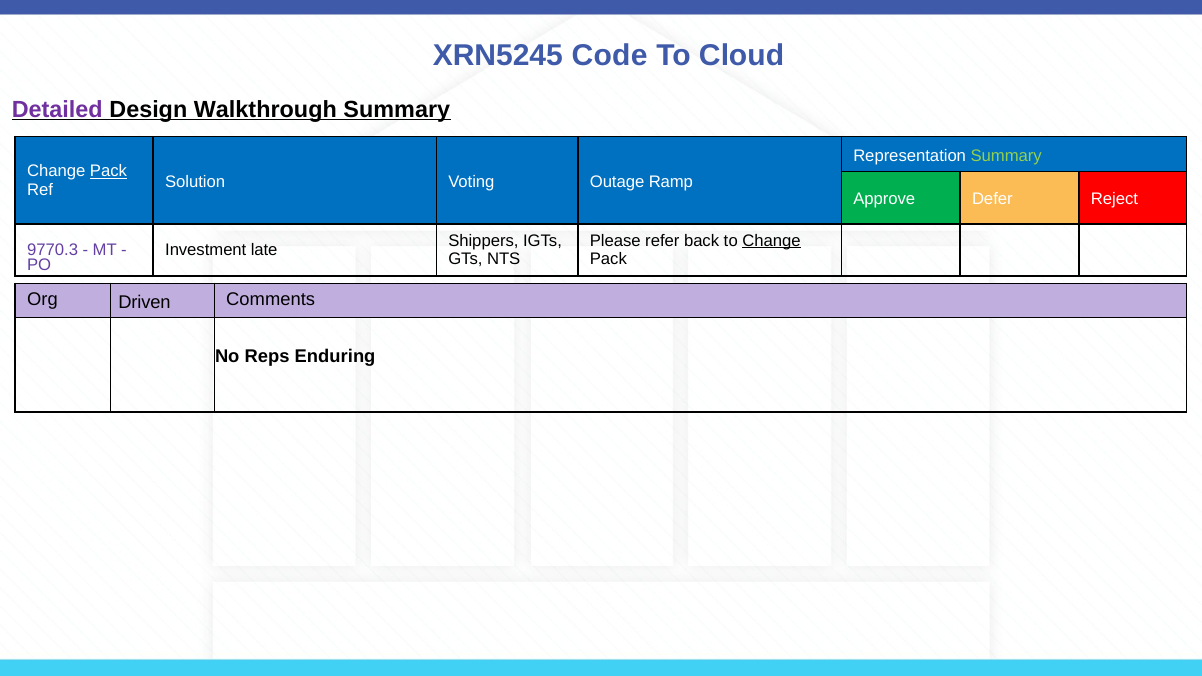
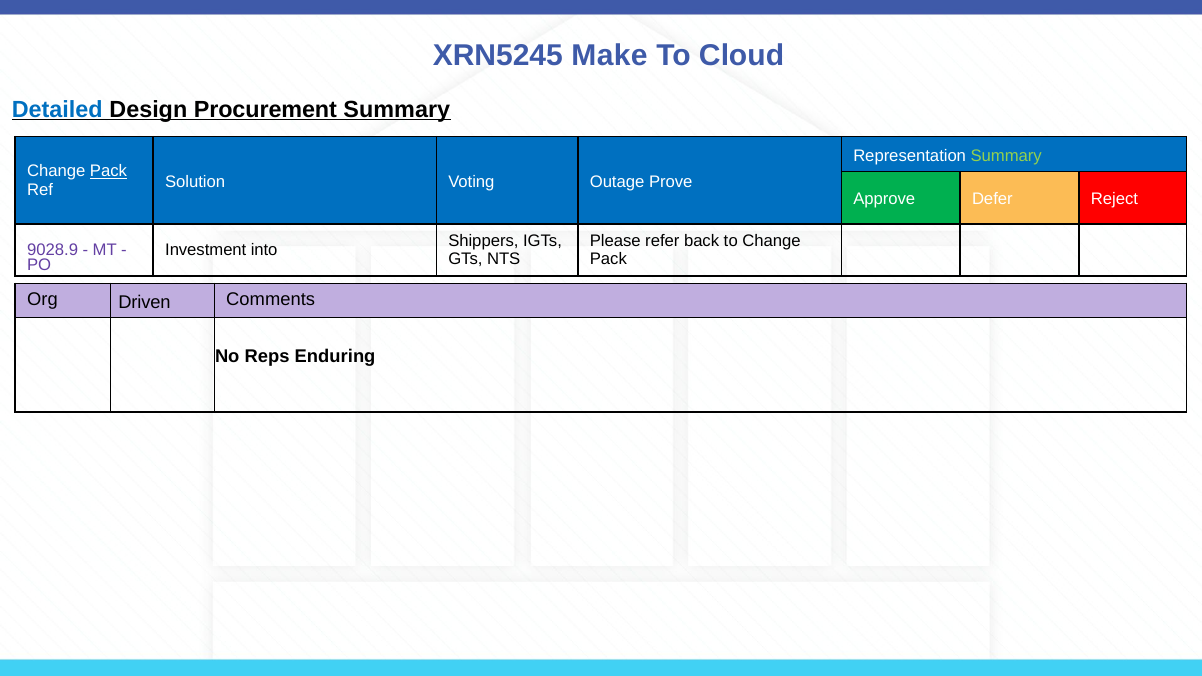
Code: Code -> Make (610, 56)
Detailed colour: purple -> blue (57, 109)
Walkthrough: Walkthrough -> Procurement (265, 109)
Ramp: Ramp -> Prove (671, 182)
Change underline: present -> none (772, 241)
9770.3: 9770.3 -> 9028.9 (53, 250)
late: late -> into (264, 250)
